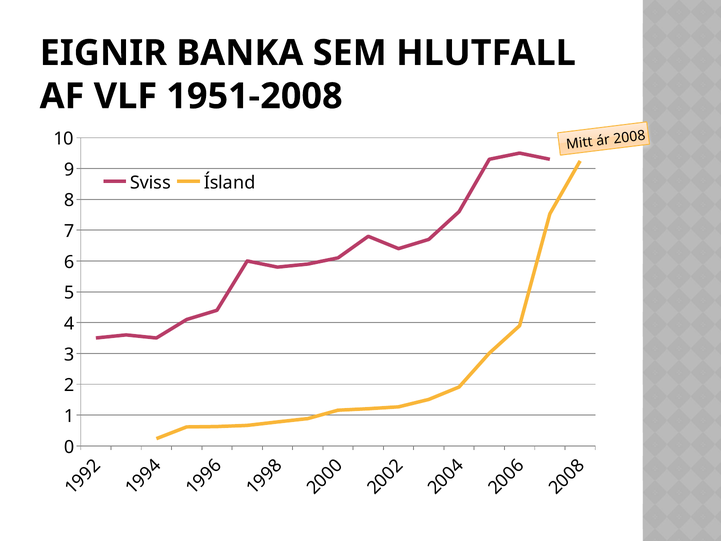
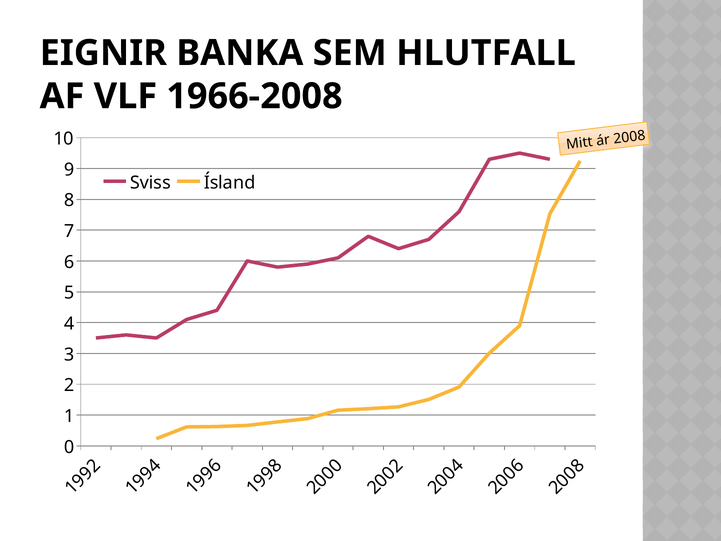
1951-2008: 1951-2008 -> 1966-2008 (254, 96)
